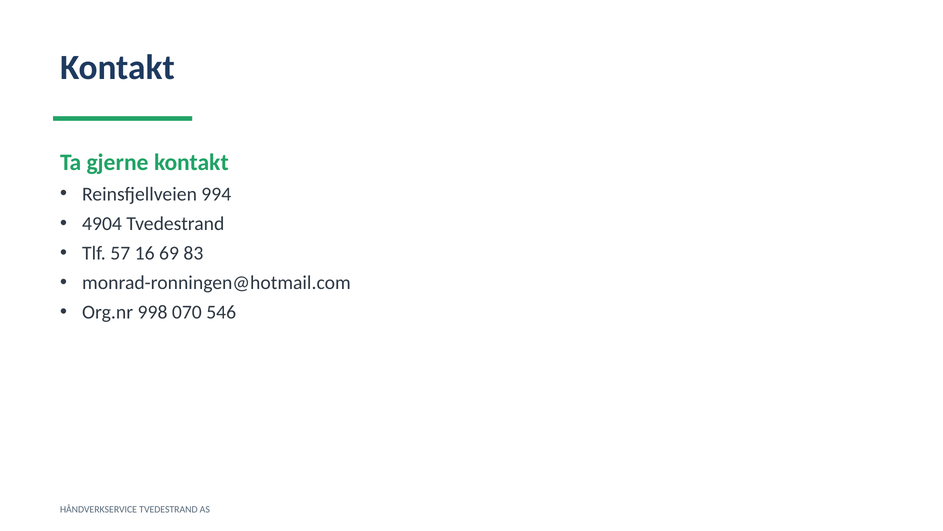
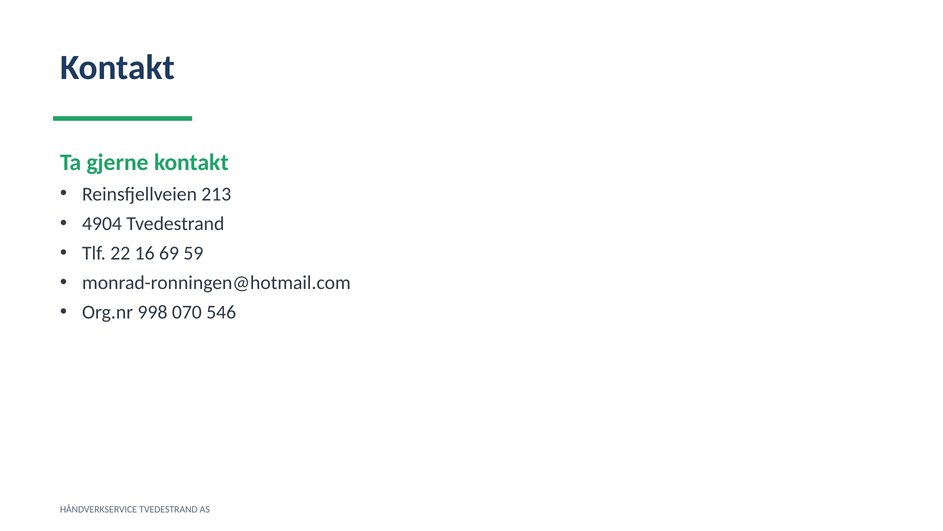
994: 994 -> 213 (216, 194)
57: 57 -> 22 (120, 253)
83: 83 -> 59 (193, 253)
